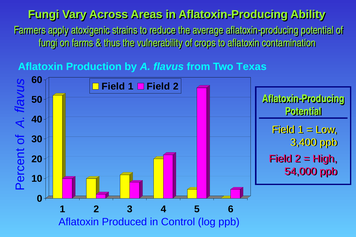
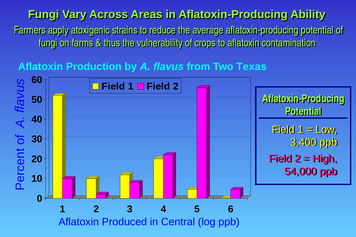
Control: Control -> Central (178, 222)
